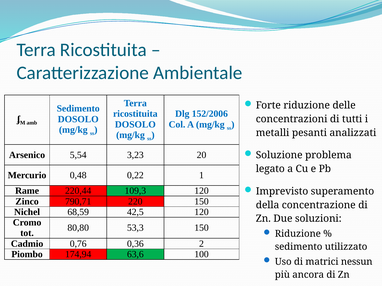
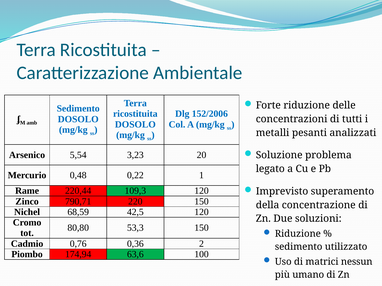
ancora: ancora -> umano (308, 275)
